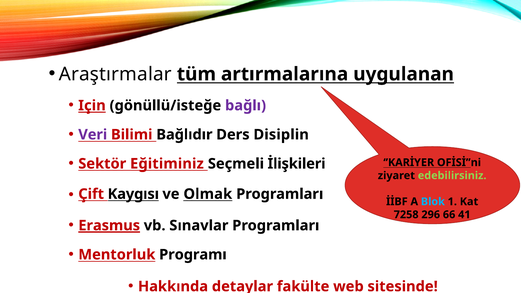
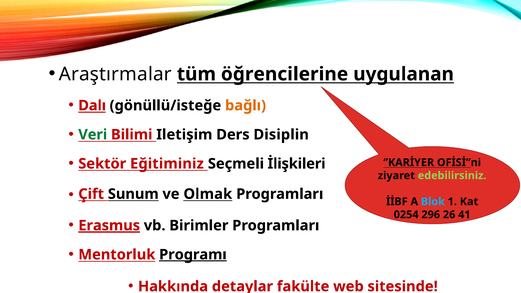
artırmalarına: artırmalarına -> öğrencilerine (285, 74)
Için: Için -> Dalı (92, 106)
bağlı colour: purple -> orange (246, 106)
Veri colour: purple -> green (93, 135)
Bağlıdır: Bağlıdır -> Iletişim (184, 135)
Kaygısı: Kaygısı -> Sunum (133, 194)
7258: 7258 -> 0254 (406, 215)
66: 66 -> 26 (449, 215)
Sınavlar: Sınavlar -> Birimler (199, 226)
Programı underline: none -> present (193, 255)
